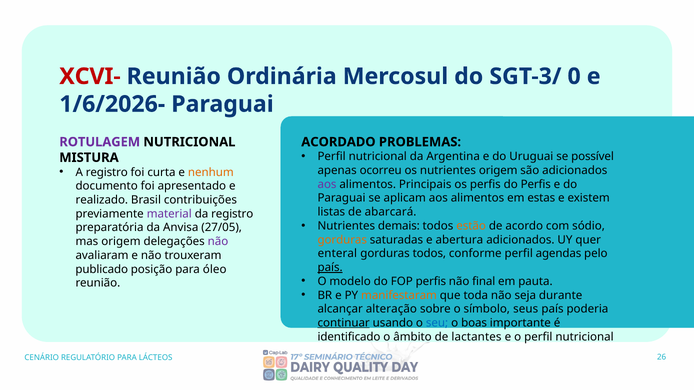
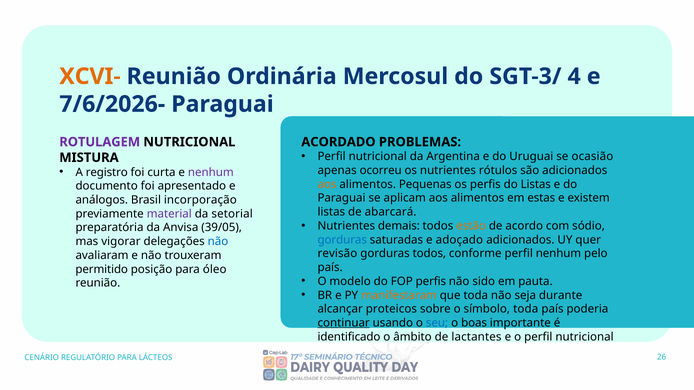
XCVI- colour: red -> orange (90, 76)
0: 0 -> 4 (574, 76)
1/6/2026-: 1/6/2026- -> 7/6/2026- (112, 104)
possível: possível -> ocasião (592, 157)
nenhum colour: orange -> purple (211, 172)
nutrientes origem: origem -> rótulos (498, 171)
aos colour: purple -> orange (327, 184)
Principais: Principais -> Pequenas (425, 184)
do Perfis: Perfis -> Listas (536, 184)
realizado: realizado -> análogos (102, 200)
contribuições: contribuições -> incorporação (200, 200)
da registro: registro -> setorial (232, 214)
27/05: 27/05 -> 39/05 (222, 228)
gorduras colour: orange -> blue (342, 240)
abertura: abertura -> adoçado (459, 240)
mas origem: origem -> vigorar (121, 242)
não colour: purple -> blue (218, 242)
enteral: enteral -> revisão (337, 254)
perfil agendas: agendas -> nenhum (558, 254)
país underline: present -> none (330, 268)
publicado: publicado -> permitido (102, 269)
final: final -> sido (484, 282)
alteração: alteração -> proteicos (391, 309)
símbolo seus: seus -> toda (526, 309)
